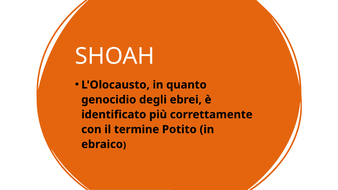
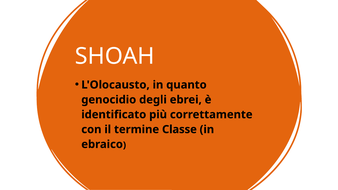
Potito: Potito -> Classe (179, 130)
